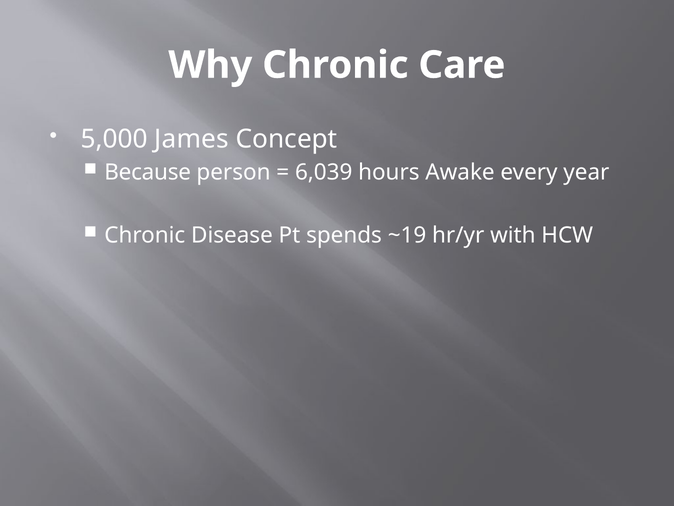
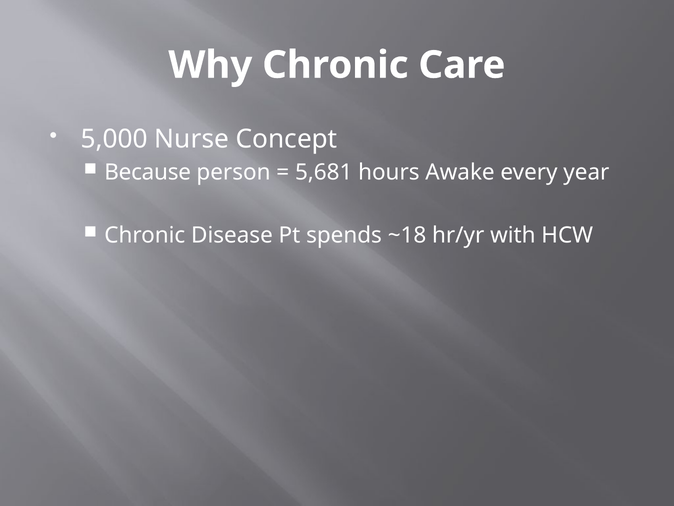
James: James -> Nurse (192, 139)
6,039: 6,039 -> 5,681 (324, 172)
~19: ~19 -> ~18 (407, 235)
